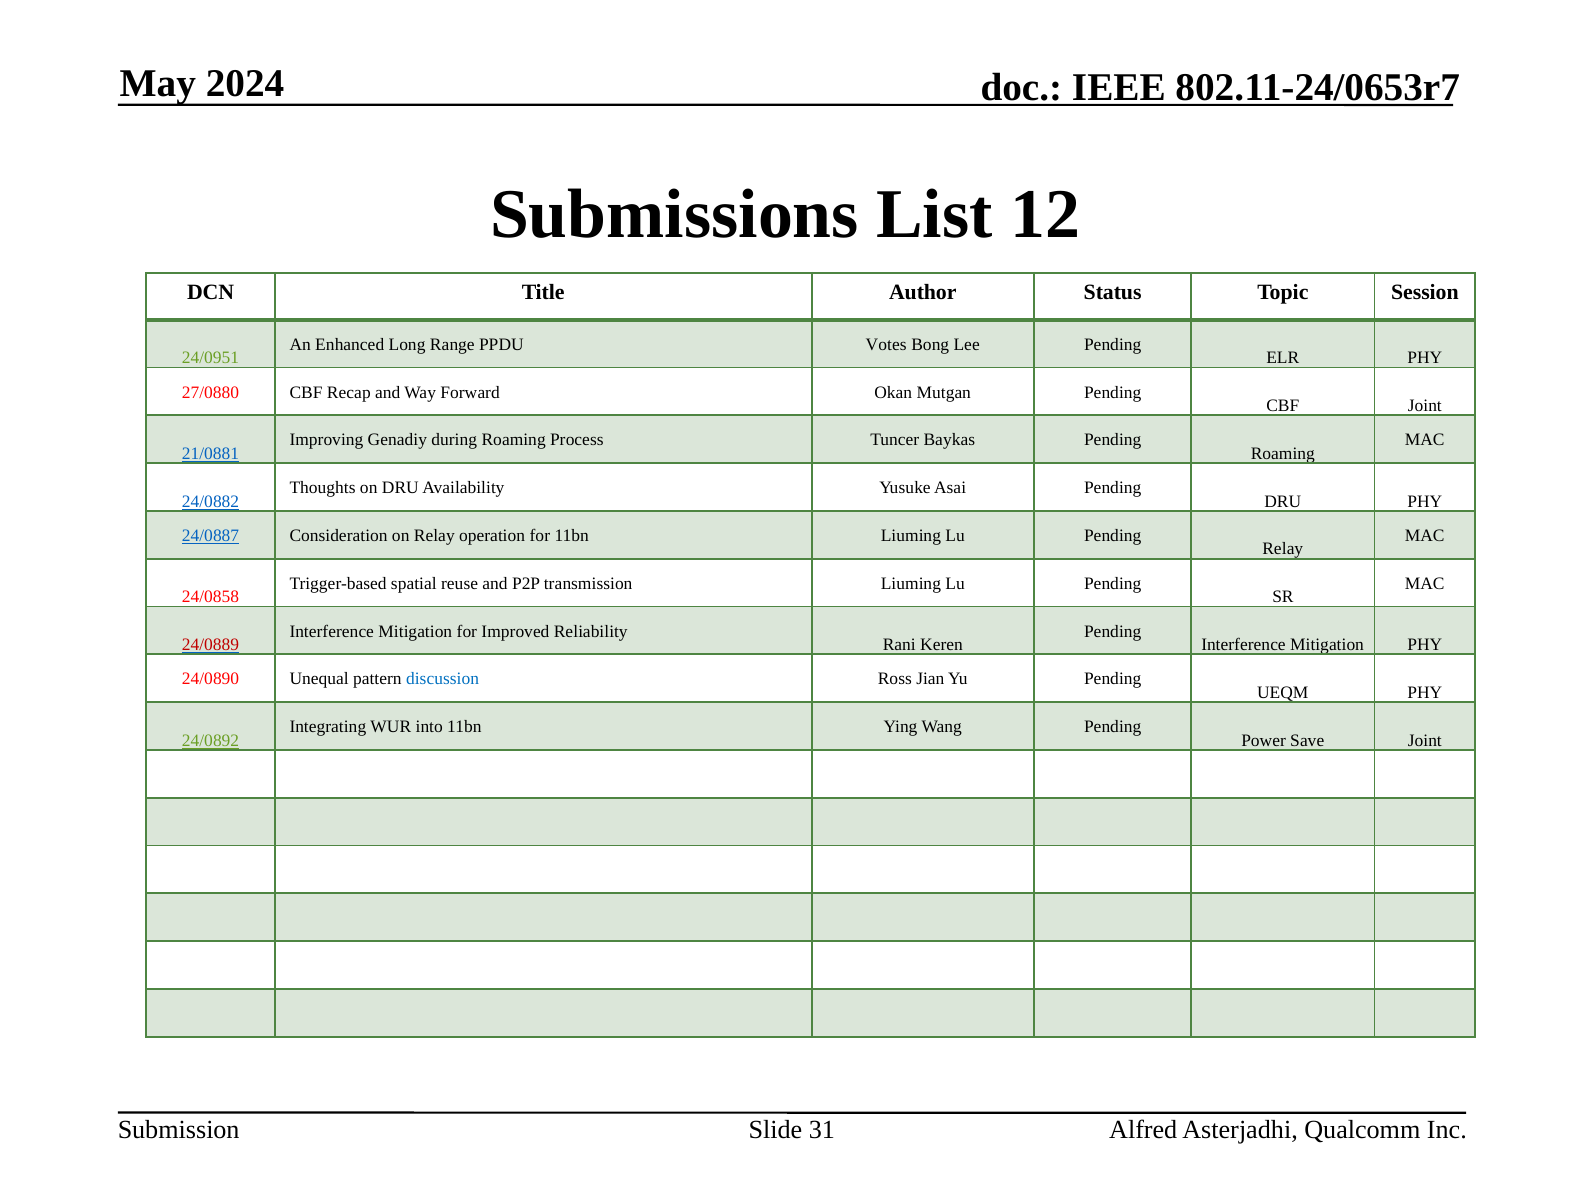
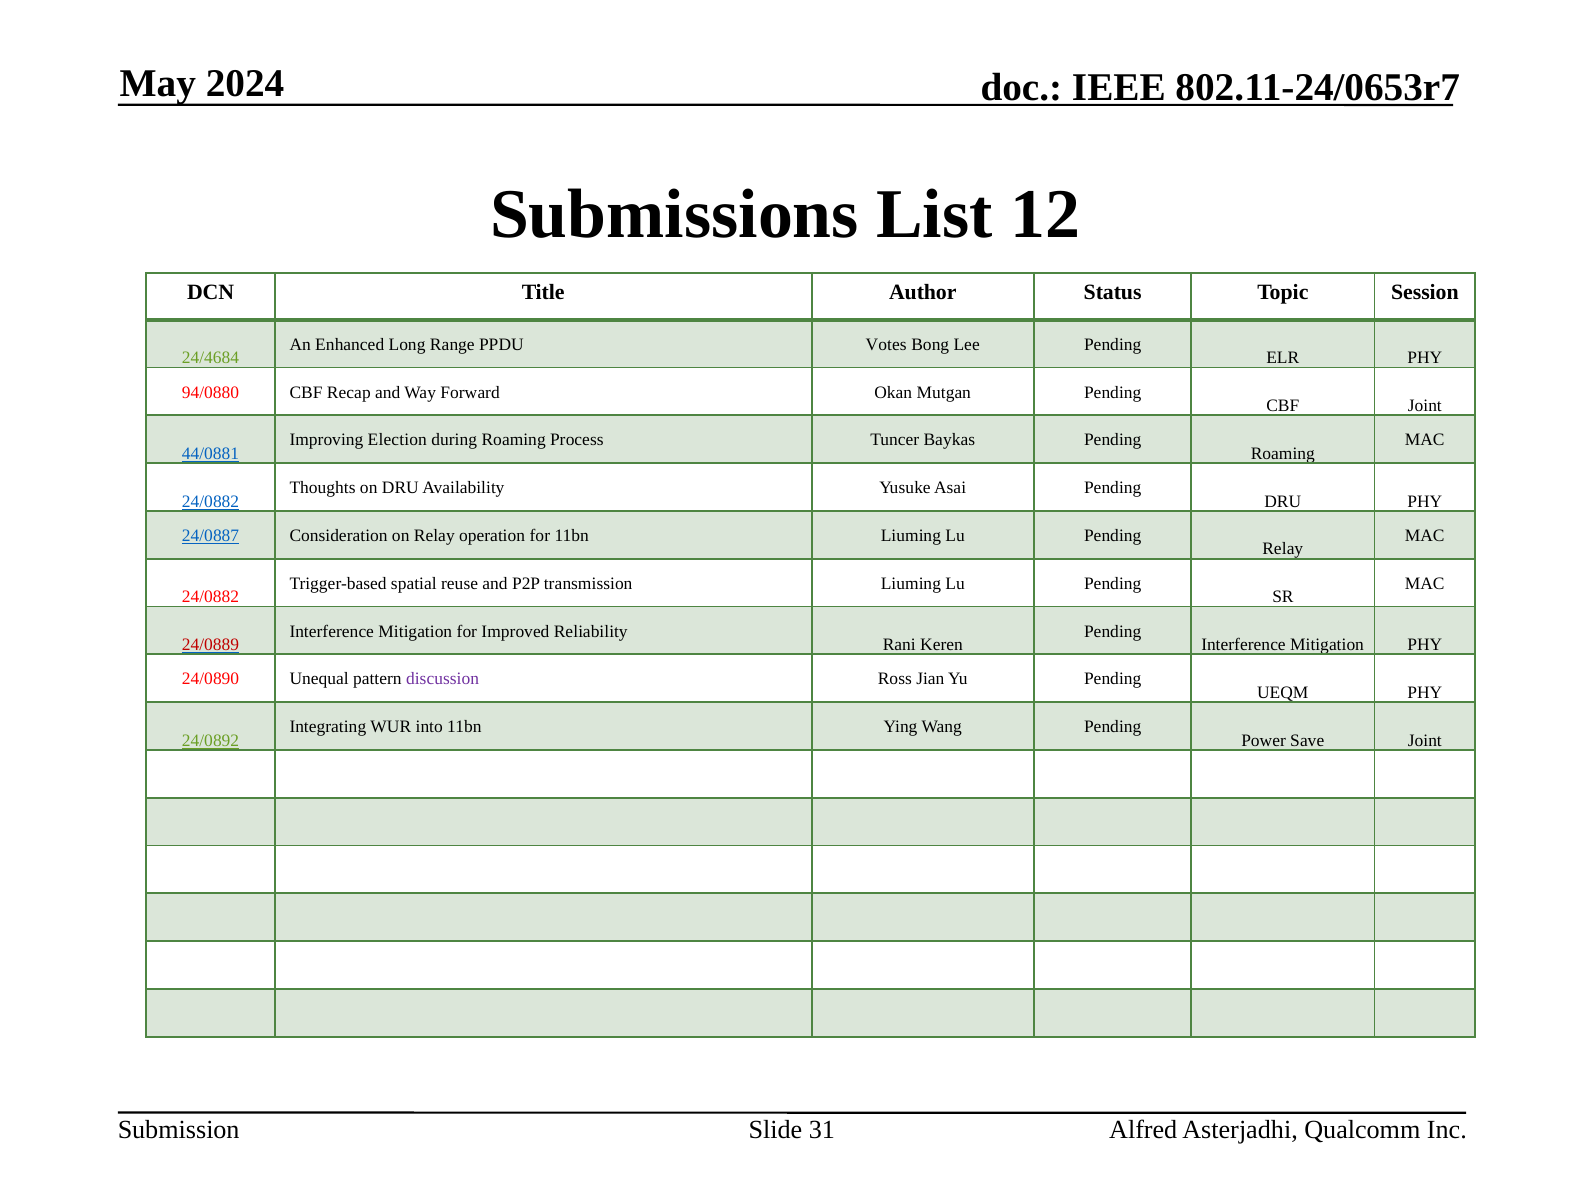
24/0951: 24/0951 -> 24/4684 (211, 358)
27/0880: 27/0880 -> 94/0880 (211, 392)
Genadiy: Genadiy -> Election (397, 440)
21/0881: 21/0881 -> 44/0881 (211, 454)
24/0858: 24/0858 -> 24/0882 (211, 597)
discussion colour: blue -> purple (443, 679)
